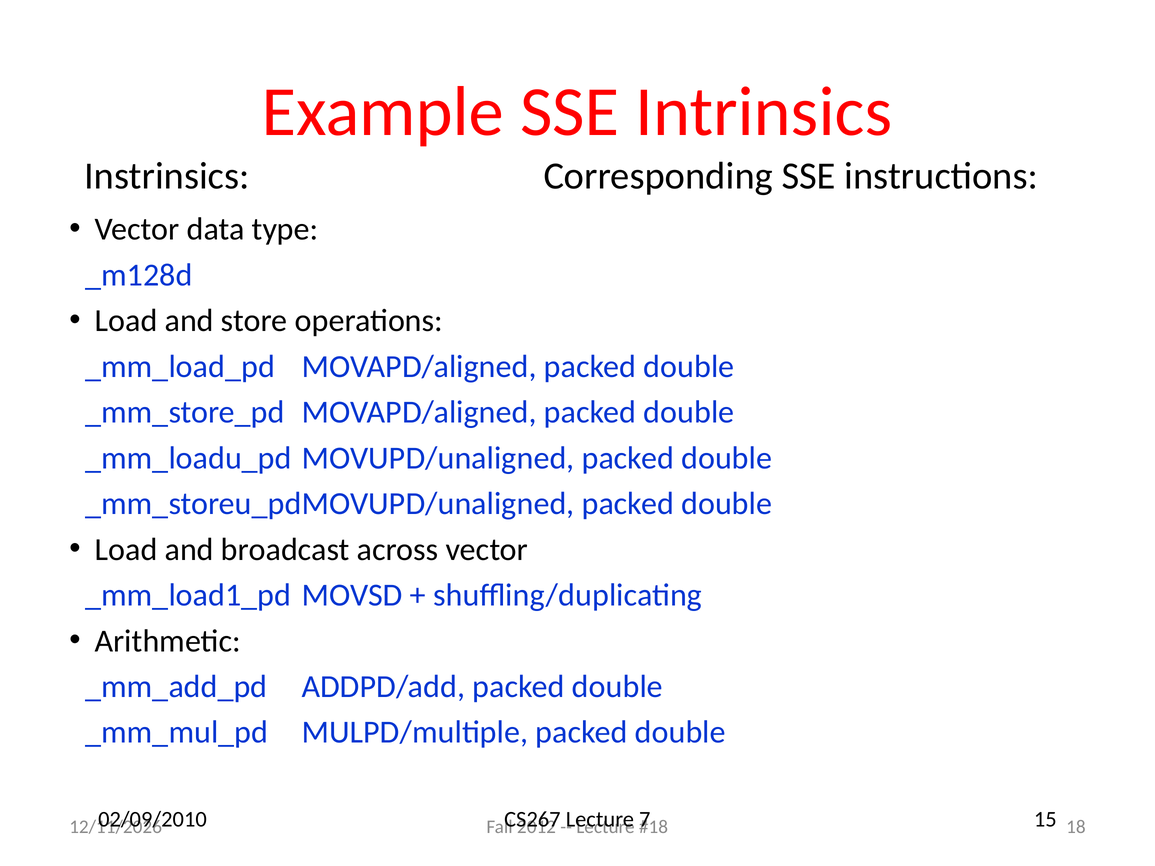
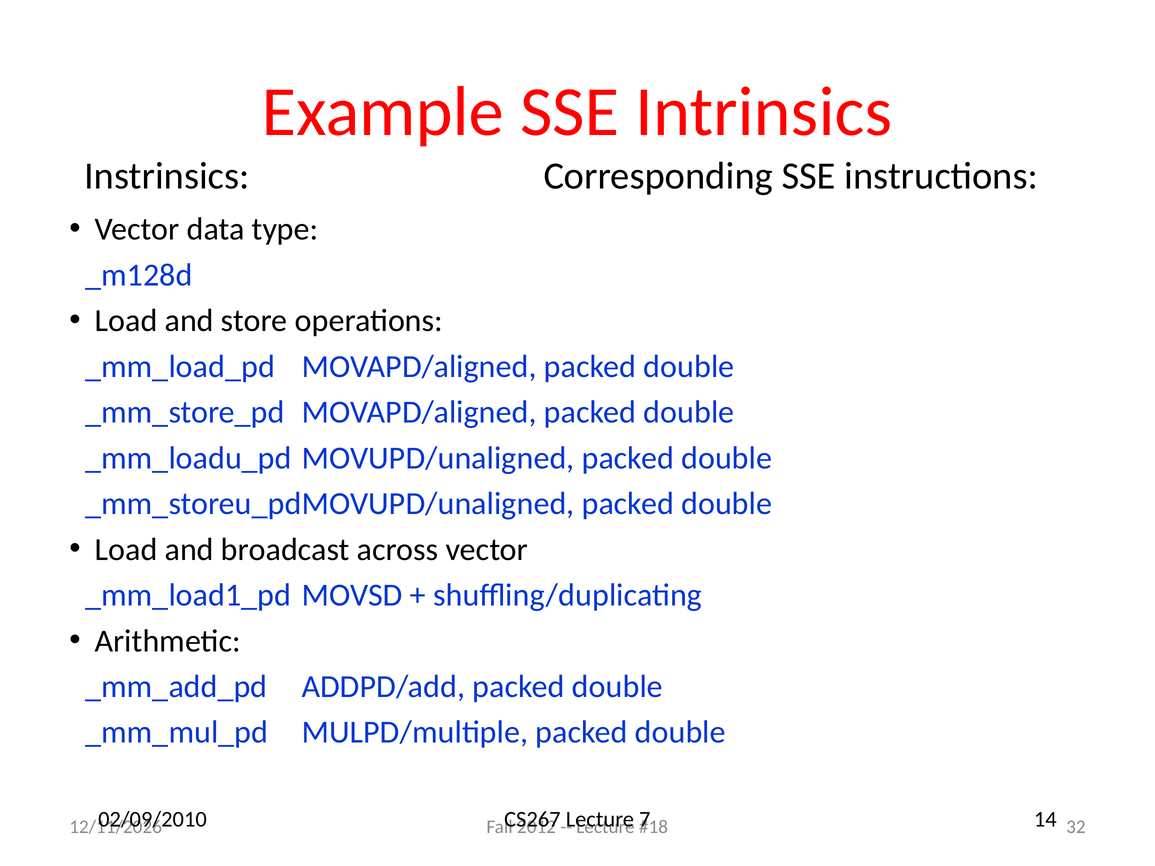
15: 15 -> 14 (1045, 819)
18: 18 -> 32 (1076, 827)
